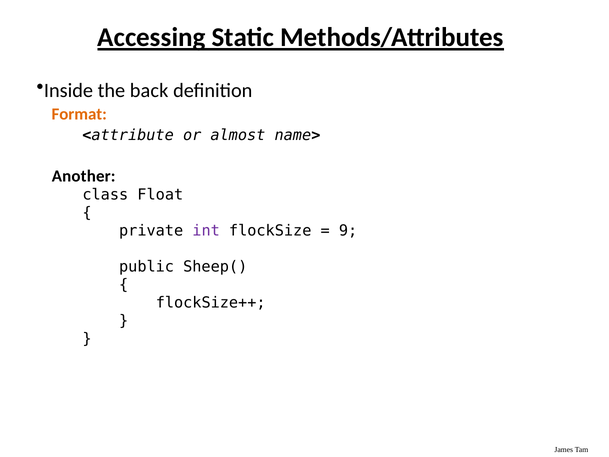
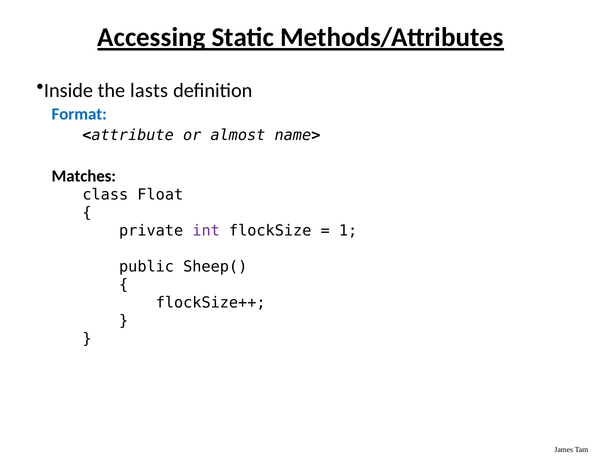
back: back -> lasts (149, 90)
Format colour: orange -> blue (79, 114)
Another: Another -> Matches (84, 176)
9: 9 -> 1 (348, 230)
